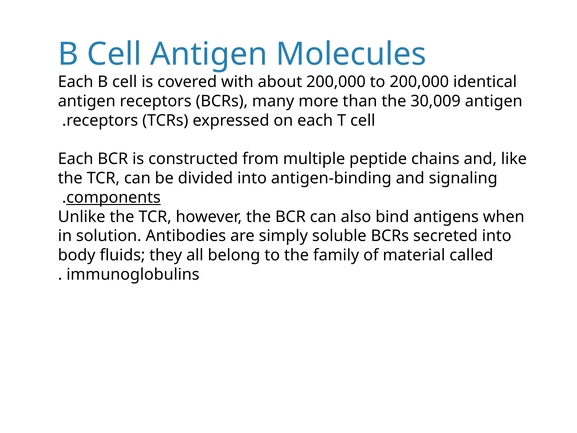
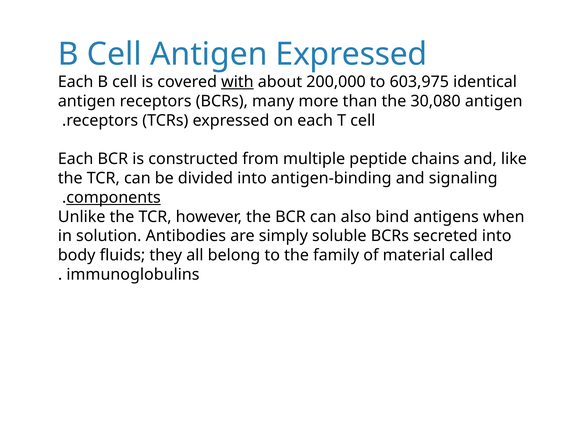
Antigen Molecules: Molecules -> Expressed (351, 54)
with underline: none -> present (237, 82)
to 200,000: 200,000 -> 603,975 (419, 82)
30,009: 30,009 -> 30,080 (436, 101)
